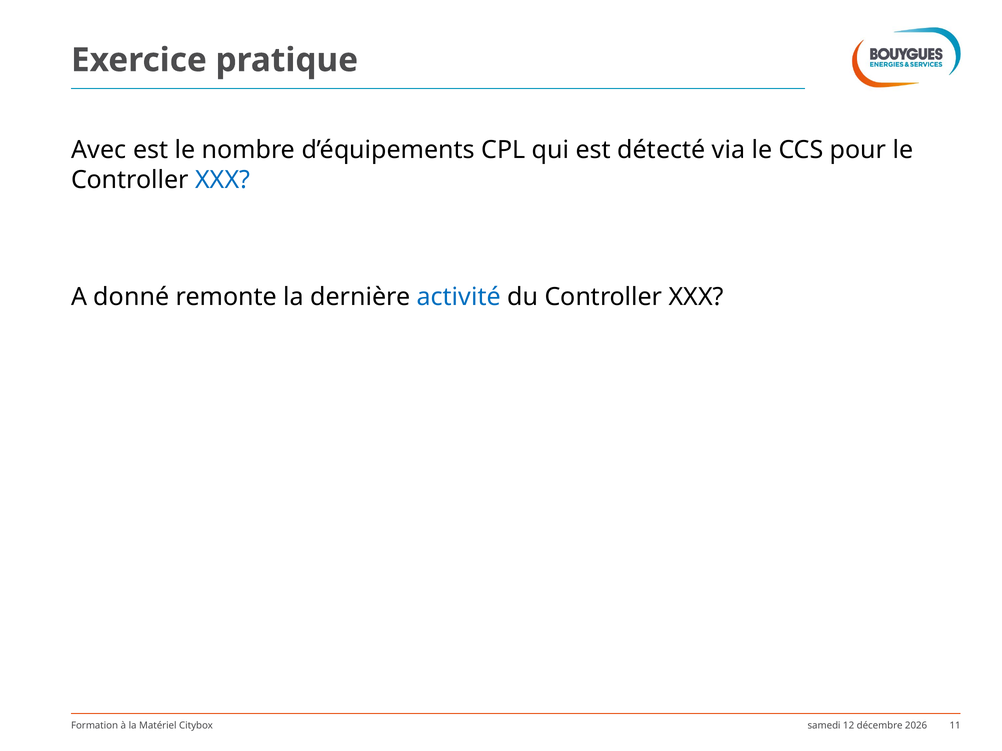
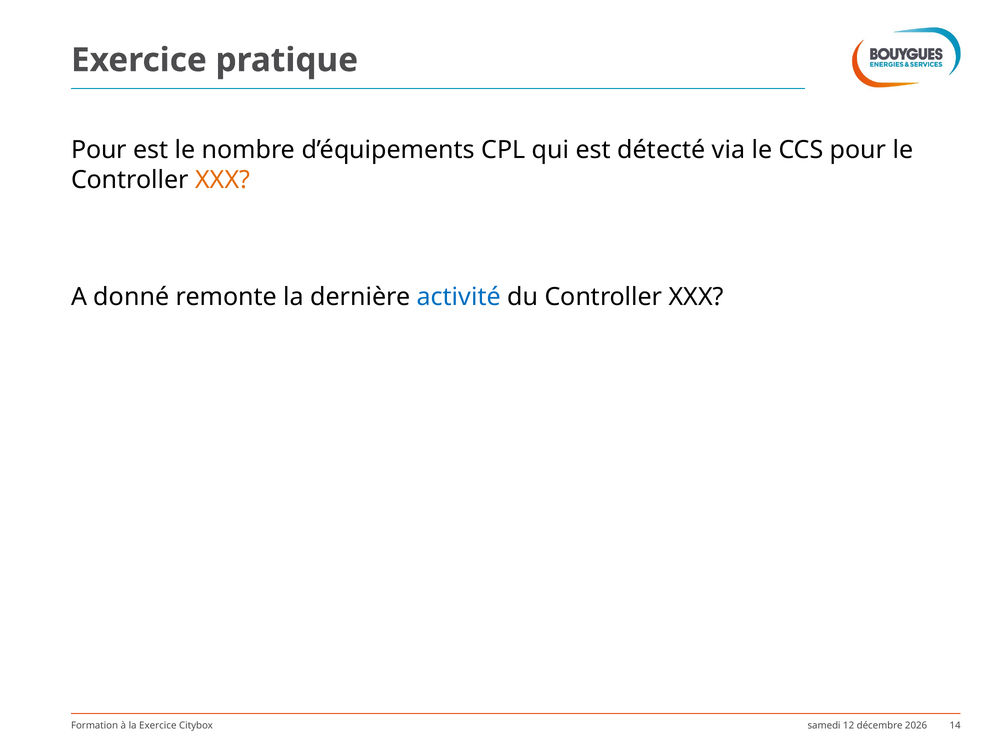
Avec: Avec -> Pour (99, 150)
XXX colour: blue -> orange (223, 180)
la Matériel: Matériel -> Exercice (158, 726)
11: 11 -> 14 (955, 726)
